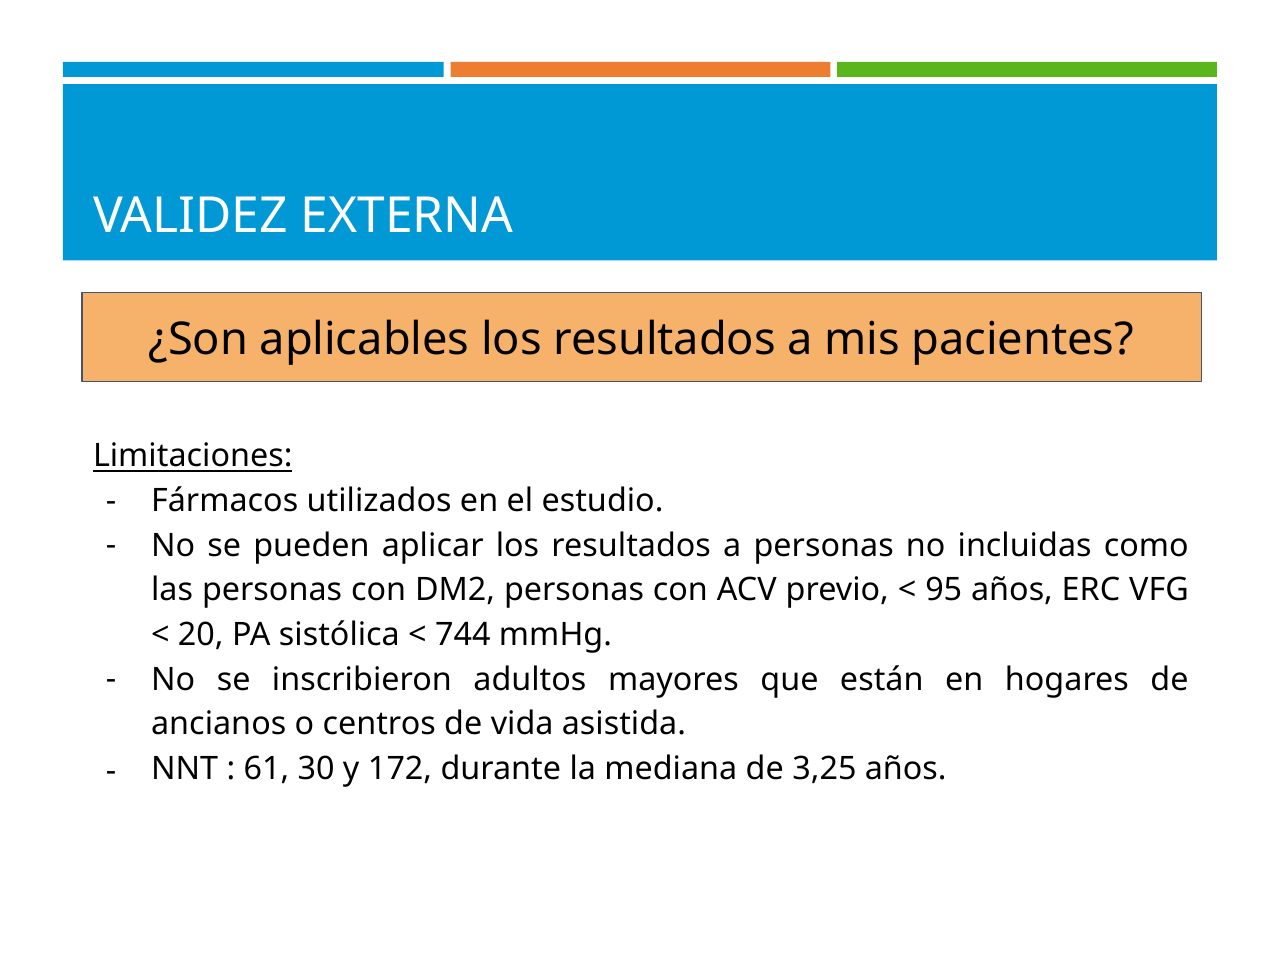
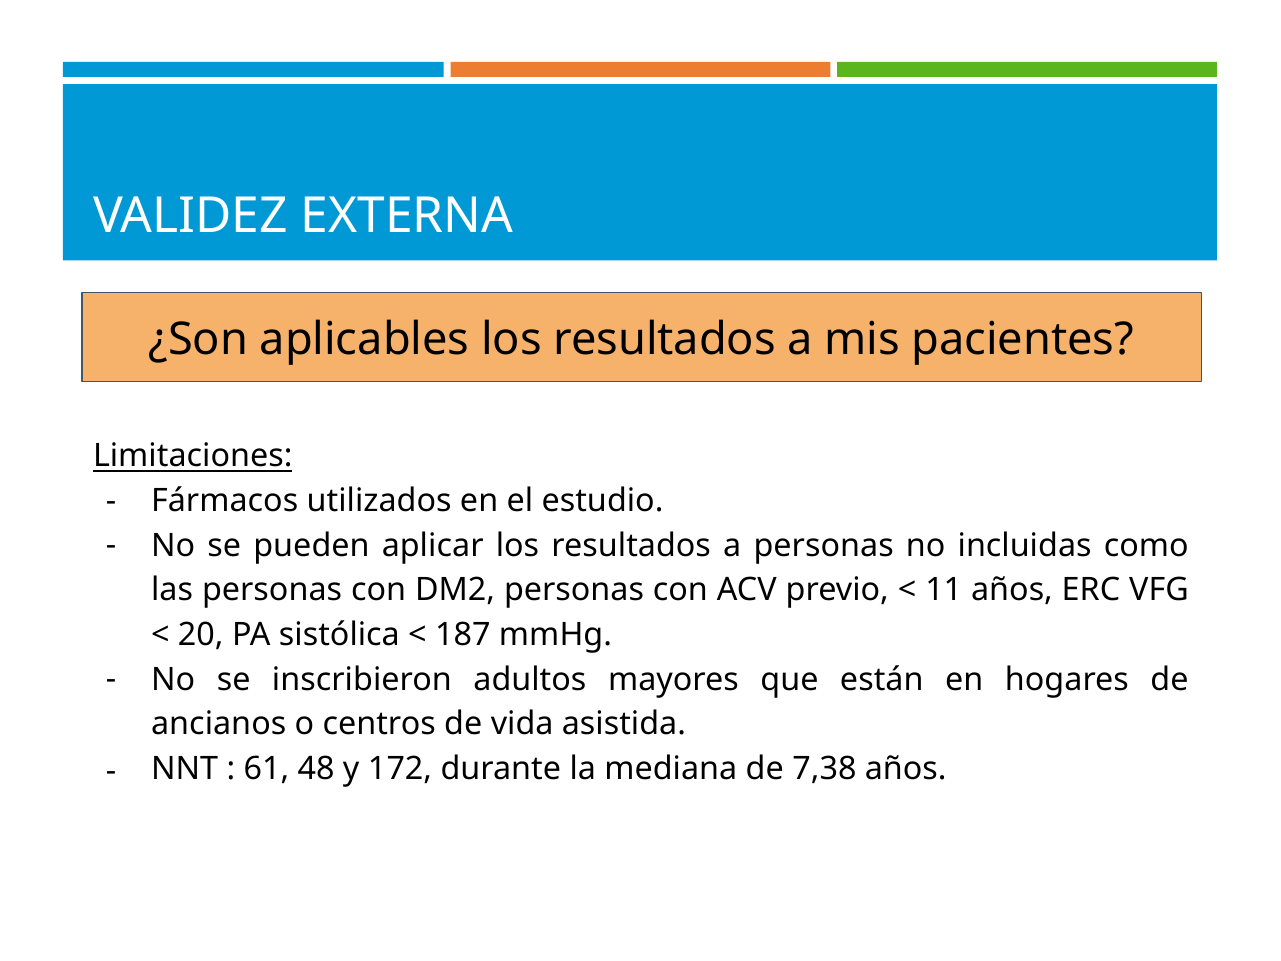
95: 95 -> 11 (944, 590)
744: 744 -> 187 (463, 635)
30: 30 -> 48 (316, 768)
3,25: 3,25 -> 7,38 (824, 768)
